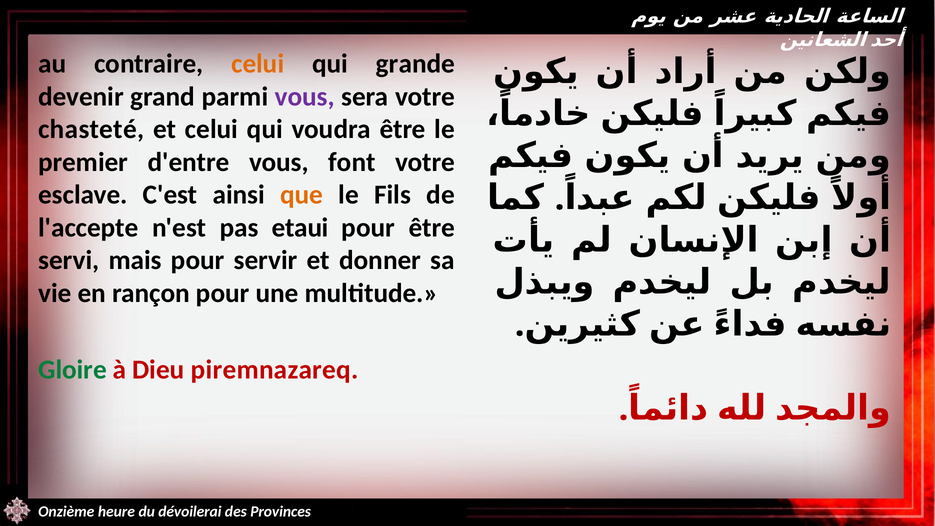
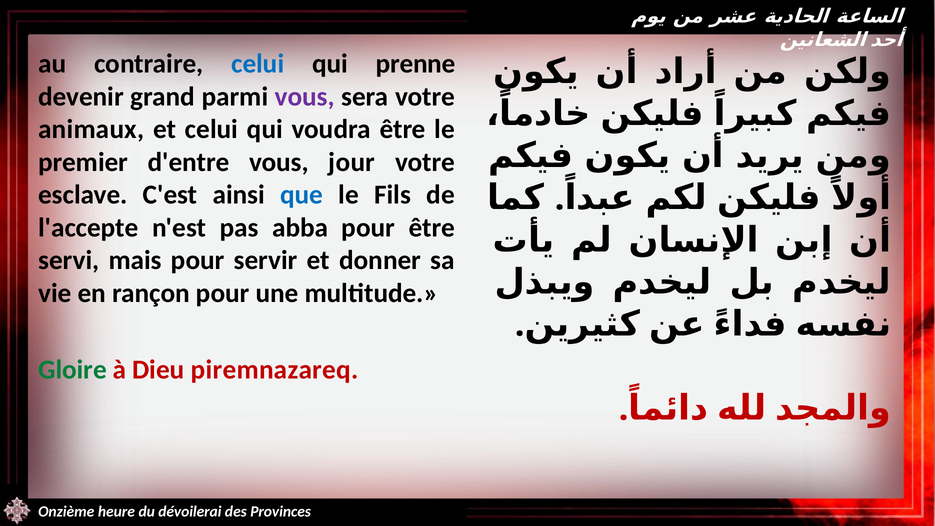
celui colour: orange -> blue (258, 64)
grande: grande -> prenne (416, 64)
chasteté: chasteté -> animaux (91, 129)
font: font -> jour (352, 162)
que colour: orange -> blue (302, 195)
etaui: etaui -> abba (300, 228)
